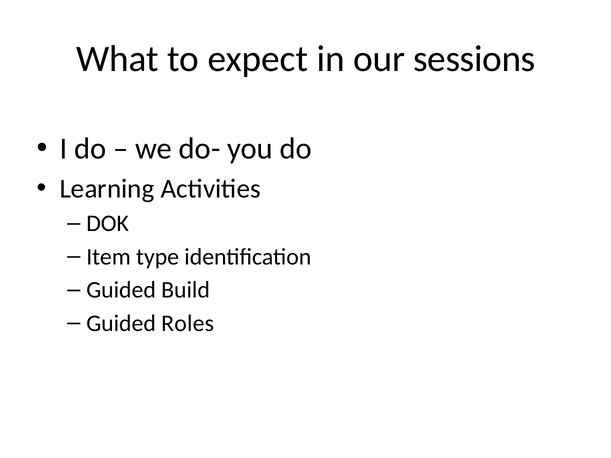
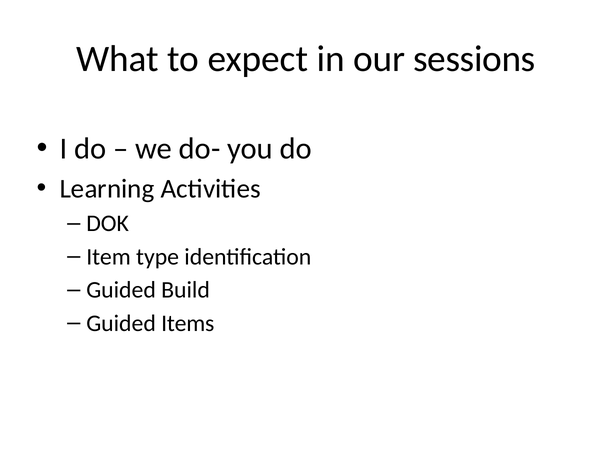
Roles: Roles -> Items (188, 323)
